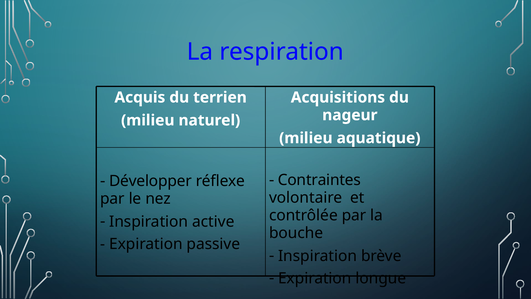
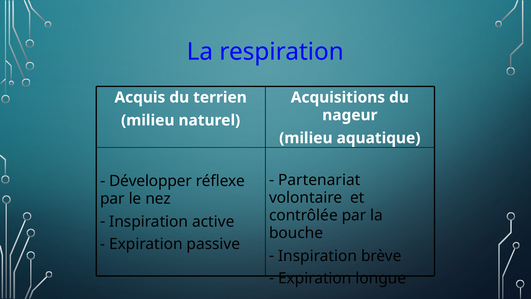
Contraintes: Contraintes -> Partenariat (319, 180)
